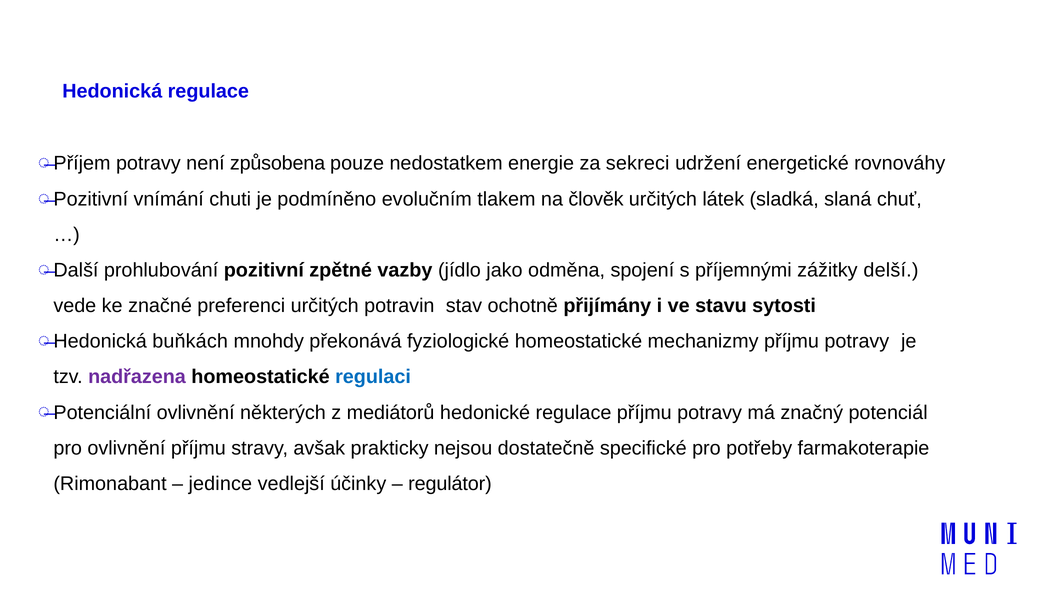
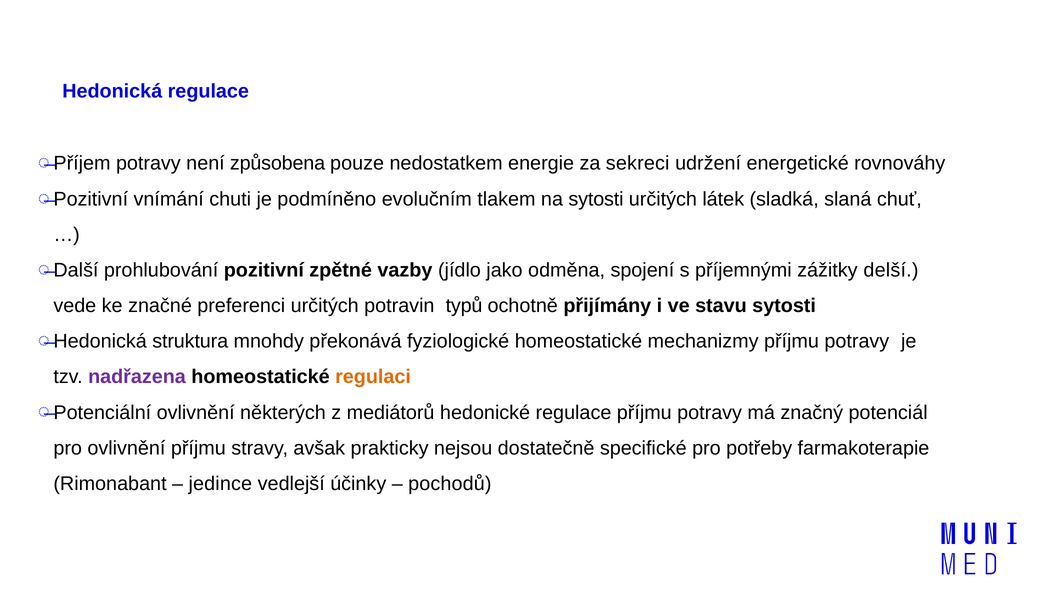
na člověk: člověk -> sytosti (596, 199)
stav: stav -> typů (464, 306)
buňkách: buňkách -> struktura (190, 342)
regulaci colour: blue -> orange (373, 377)
regulátor: regulátor -> pochodů (450, 484)
